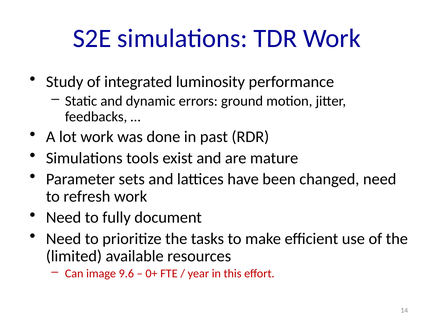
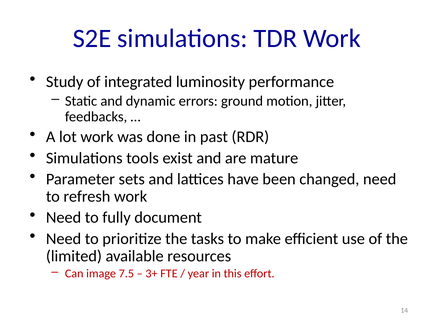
9.6: 9.6 -> 7.5 (126, 274)
0+: 0+ -> 3+ (152, 274)
